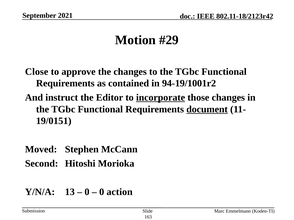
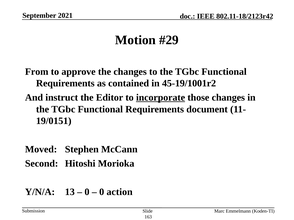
Close: Close -> From (37, 72)
94-19/1001r2: 94-19/1001r2 -> 45-19/1001r2 (189, 84)
document underline: present -> none (207, 109)
